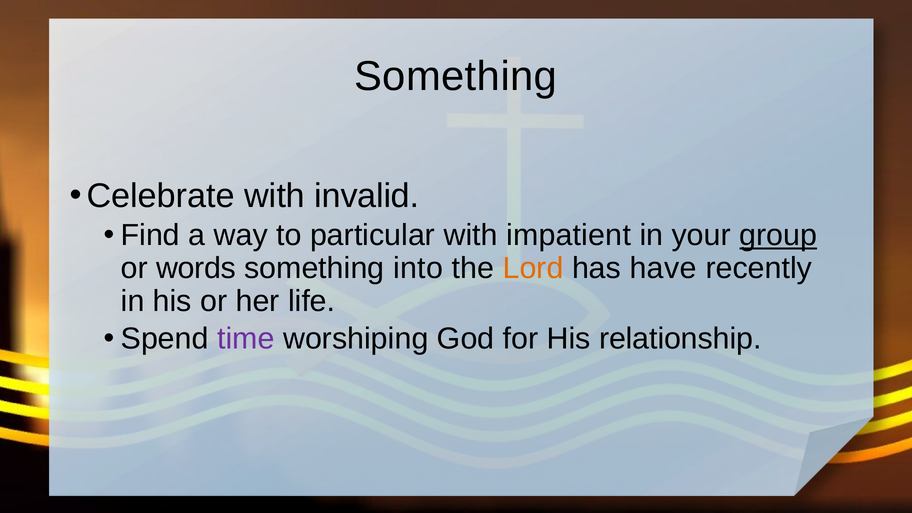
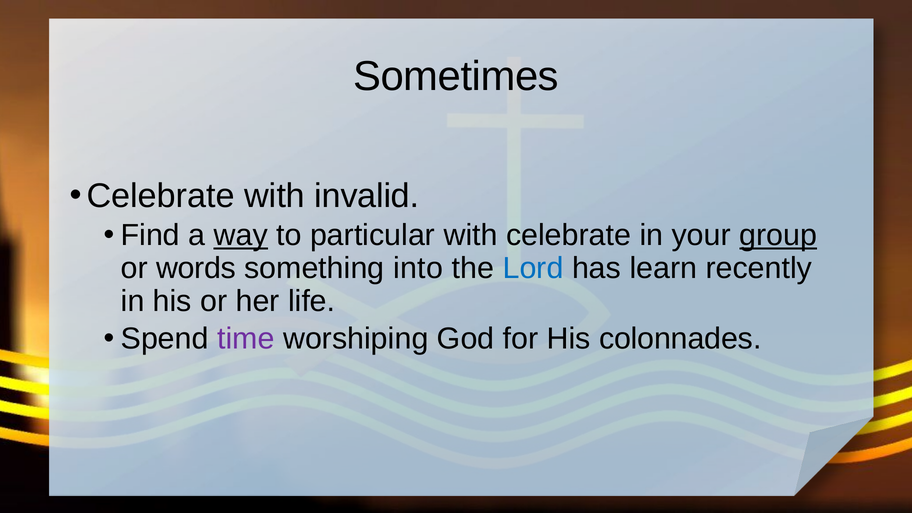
Something: Something -> Sometimes (456, 77)
way underline: none -> present (241, 235)
with impatient: impatient -> celebrate (569, 235)
Lord colour: orange -> blue (533, 268)
have: have -> learn (663, 268)
relationship: relationship -> colonnades (680, 339)
